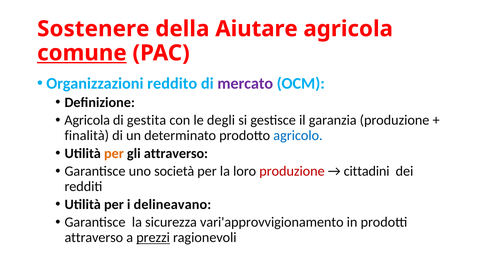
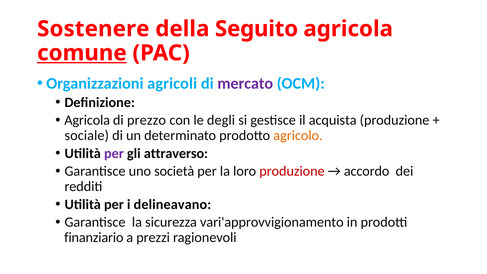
Aiutare: Aiutare -> Seguito (257, 29)
reddito: reddito -> agricoli (172, 83)
gestita: gestita -> prezzo (146, 120)
garanzia: garanzia -> acquista (333, 120)
finalità: finalità -> sociale (87, 136)
agricolo colour: blue -> orange (298, 136)
per colour: orange -> purple (114, 153)
cittadini: cittadini -> accordo (367, 171)
attraverso: attraverso -> finanziario (94, 238)
prezzi underline: present -> none (153, 238)
